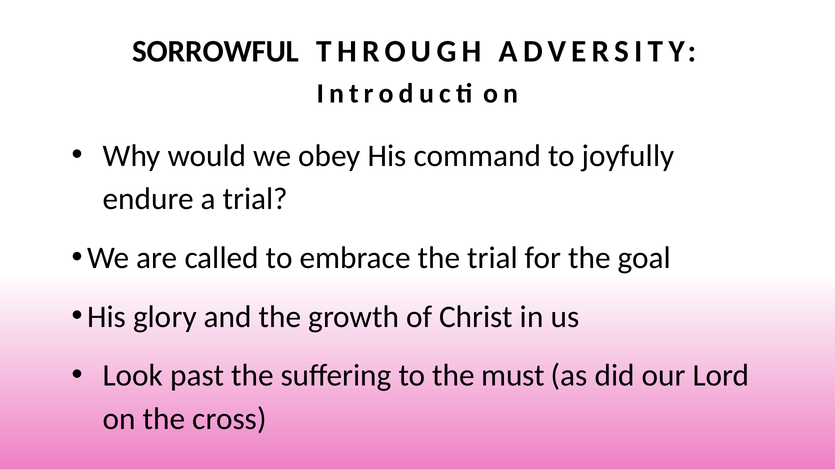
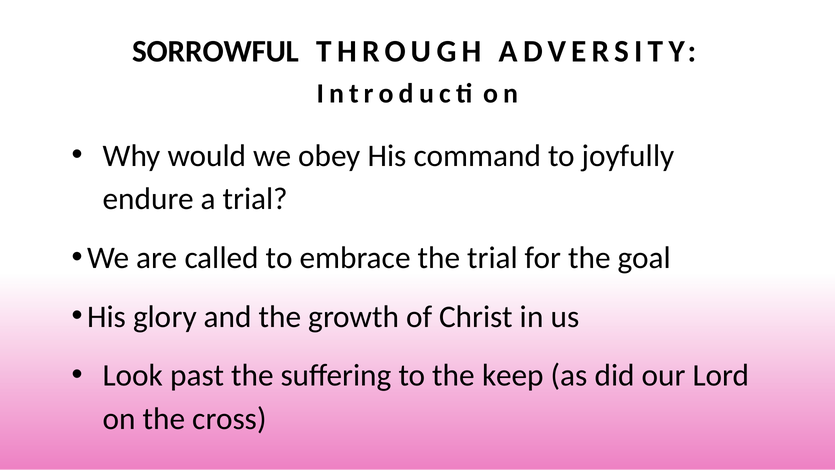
must: must -> keep (513, 375)
